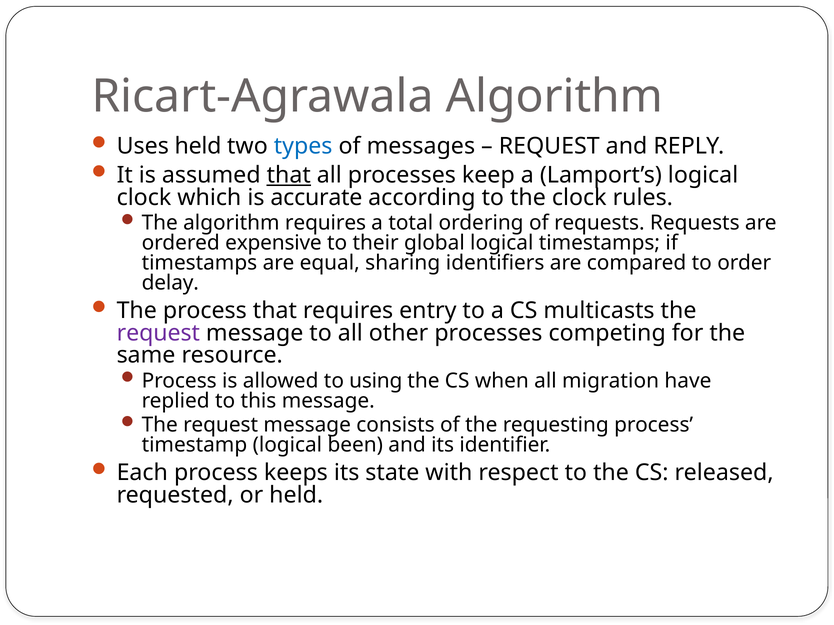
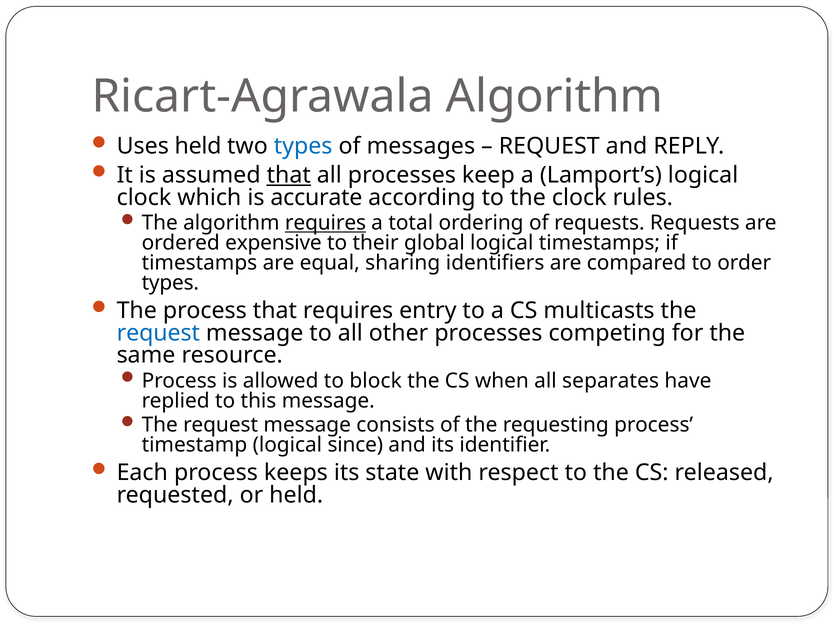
requires underline: none -> present (326, 223)
delay: delay -> types (170, 283)
request colour: purple -> blue (158, 333)
using: using -> block (376, 381)
migration: migration -> separates (611, 381)
been: been -> since (355, 445)
